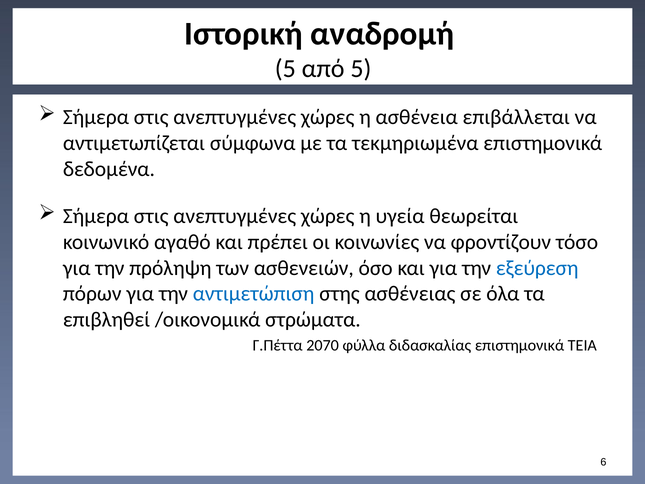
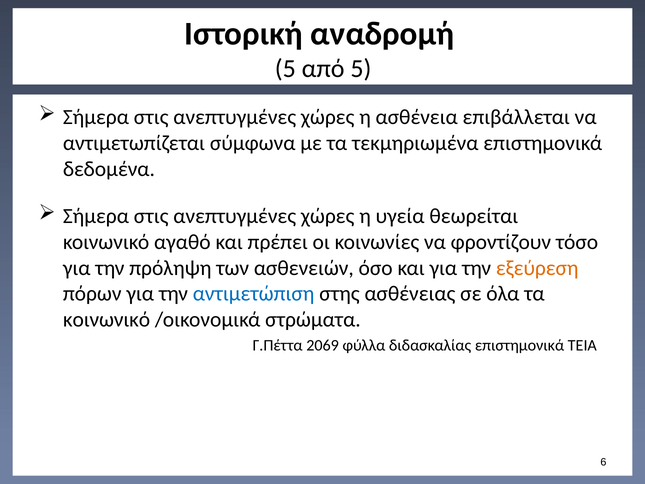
εξεύρεση colour: blue -> orange (537, 268)
επιβληθεί: επιβληθεί -> κοινωνικό (107, 319)
2070: 2070 -> 2069 (323, 345)
